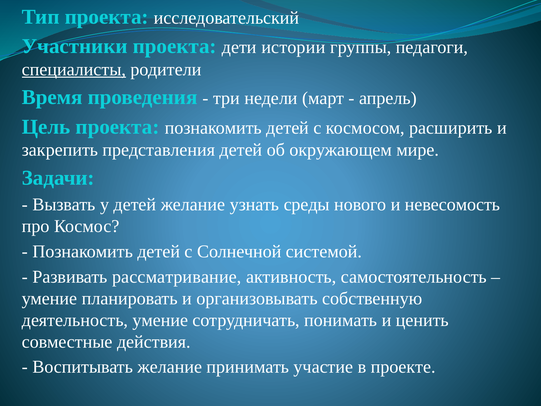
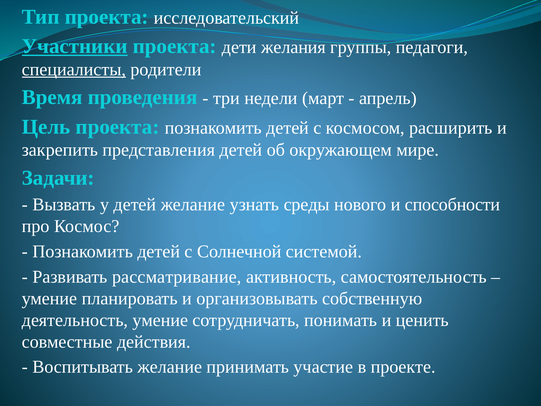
Участники underline: none -> present (75, 46)
истории: истории -> желания (293, 47)
невесомость: невесомость -> способности (453, 205)
